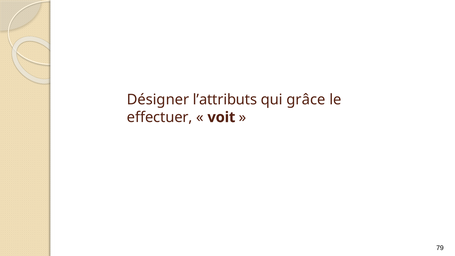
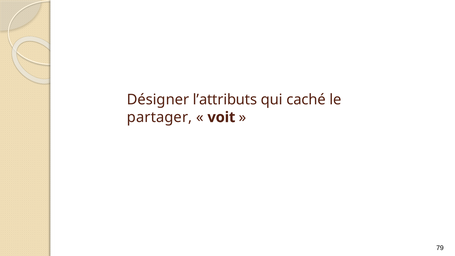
grâce: grâce -> caché (306, 100)
effectuer: effectuer -> partager (160, 117)
